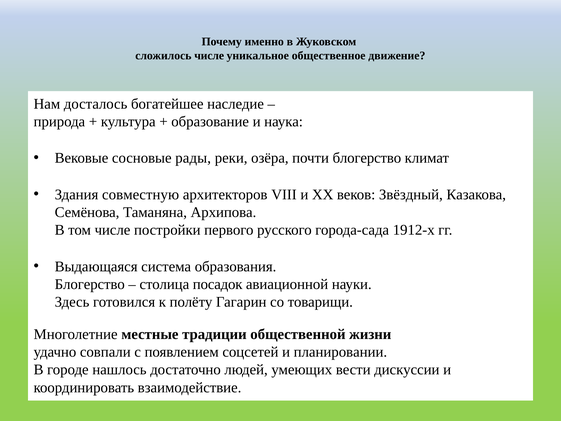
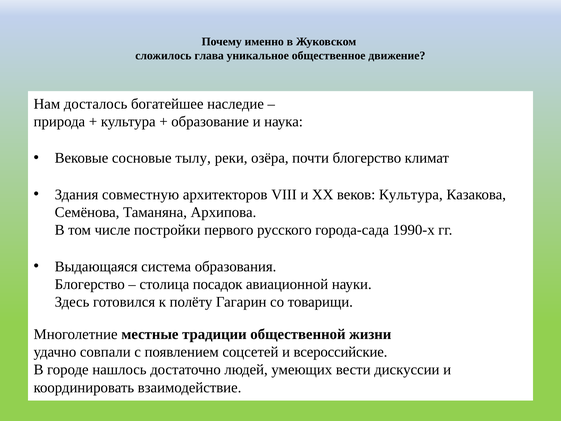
сложилось числе: числе -> глава (209, 56)
рады: рады -> тылу (193, 158)
веков Звёздный: Звёздный -> Культура (411, 194)
1912-х: 1912-х -> 1990-х (414, 230)
планировании: планировании -> всероссийские (340, 352)
